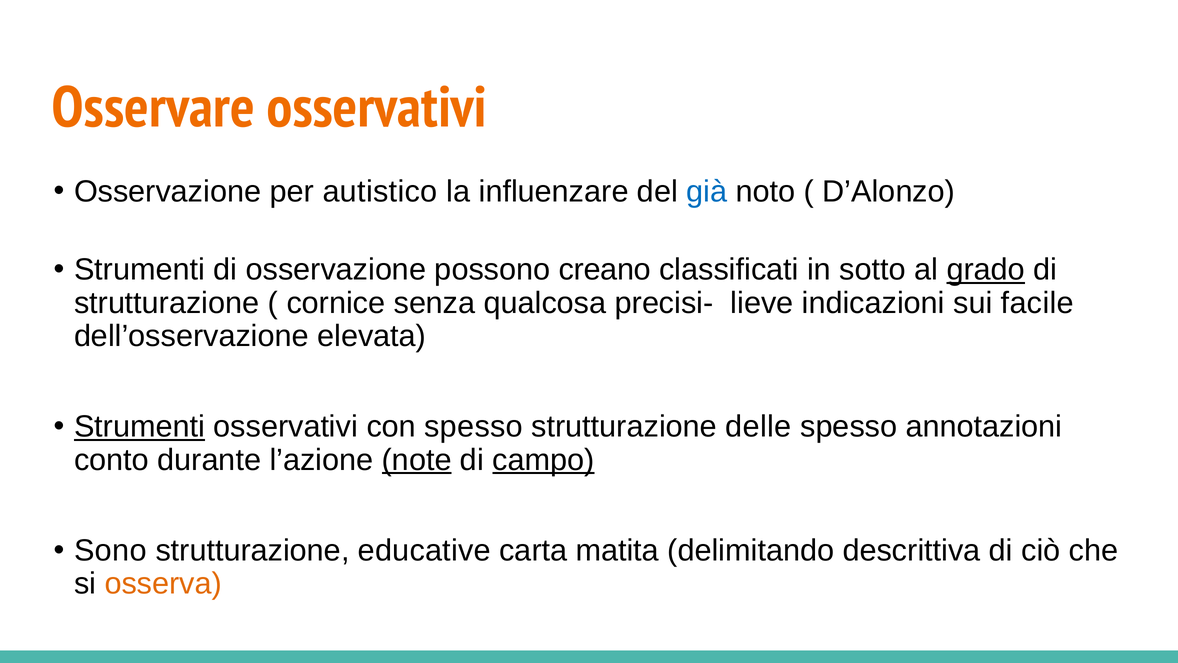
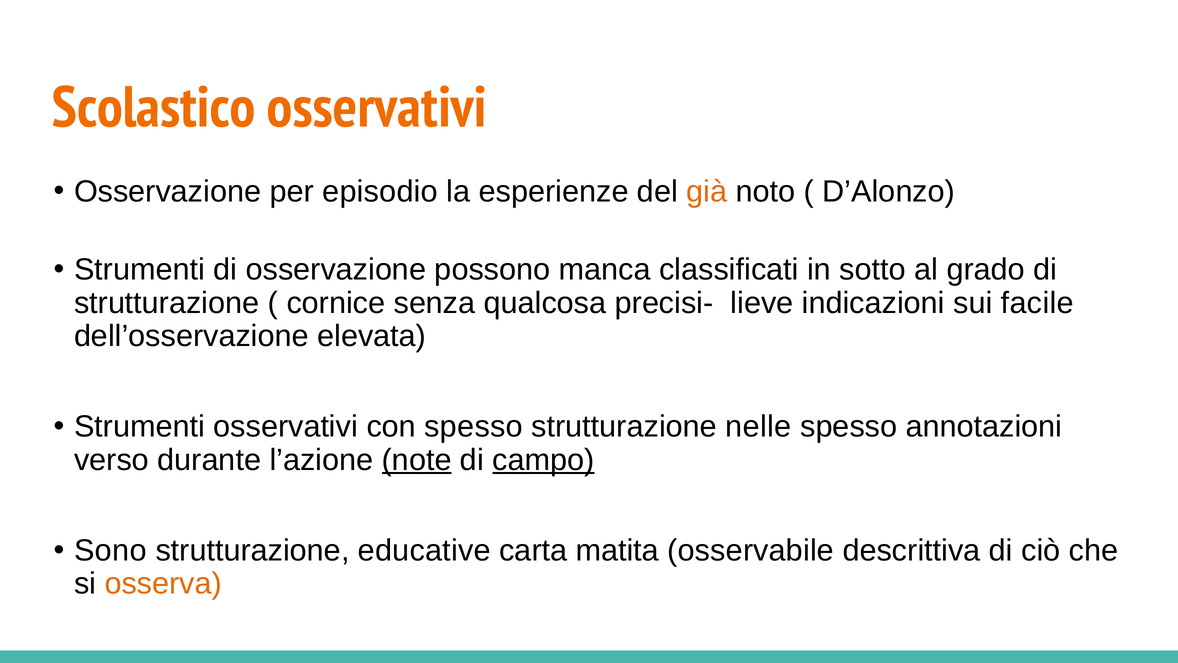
Osservare: Osservare -> Scolastico (154, 108)
autistico: autistico -> episodio (380, 191)
influenzare: influenzare -> esperienze (554, 191)
già colour: blue -> orange (707, 191)
creano: creano -> manca (605, 270)
grado underline: present -> none (986, 270)
Strumenti underline: present -> none (139, 427)
delle: delle -> nelle (758, 427)
conto: conto -> verso (111, 460)
delimitando: delimitando -> osservabile (751, 550)
